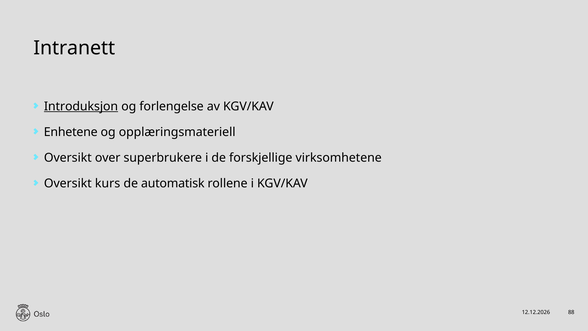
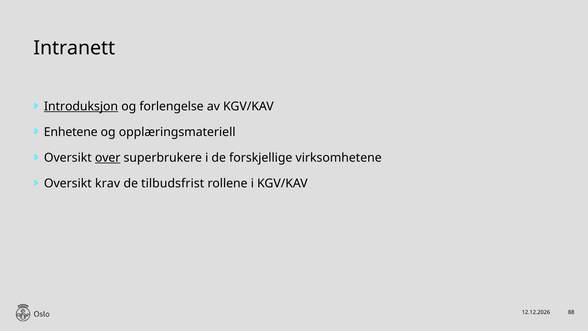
over underline: none -> present (108, 158)
kurs: kurs -> krav (108, 183)
automatisk: automatisk -> tilbudsfrist (173, 183)
